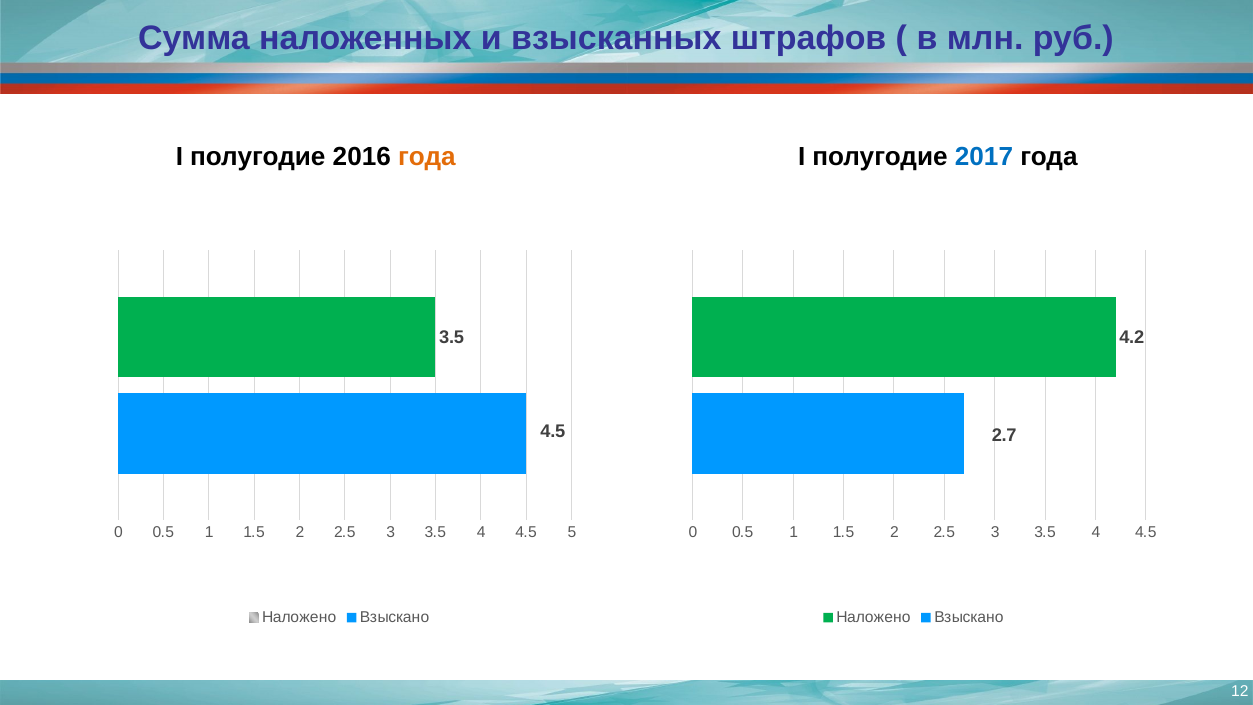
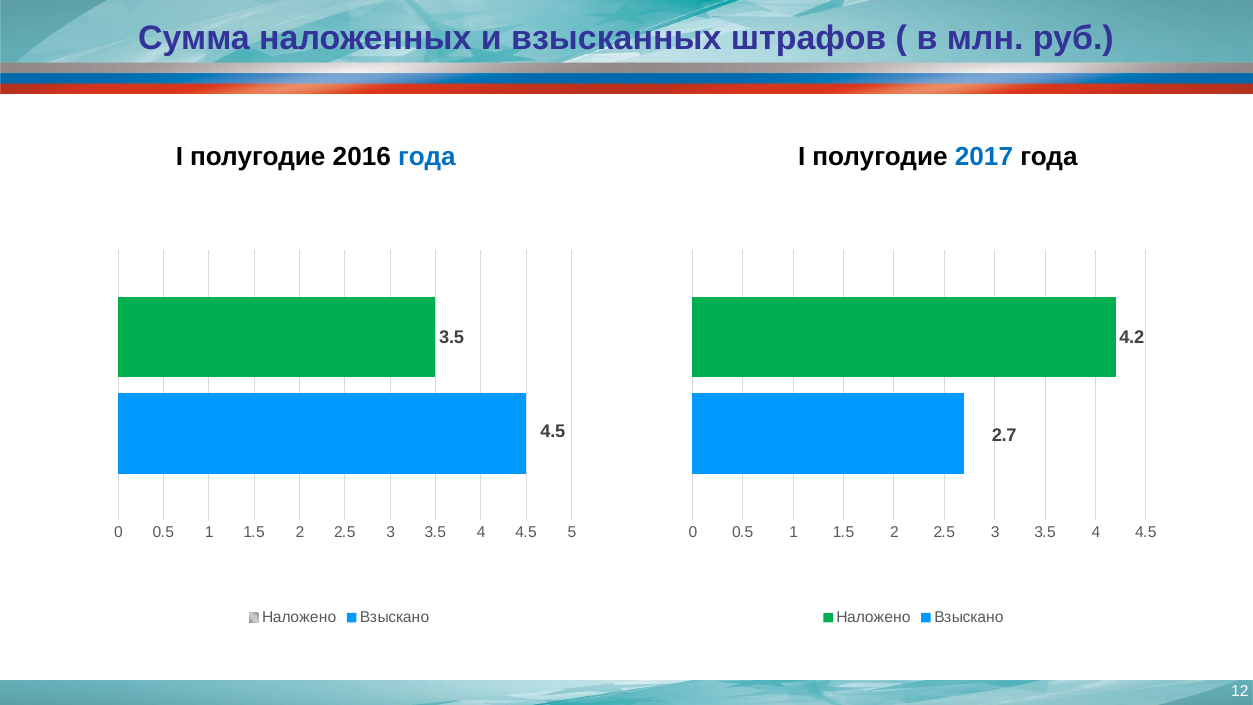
года colour: orange -> blue (427, 157)
